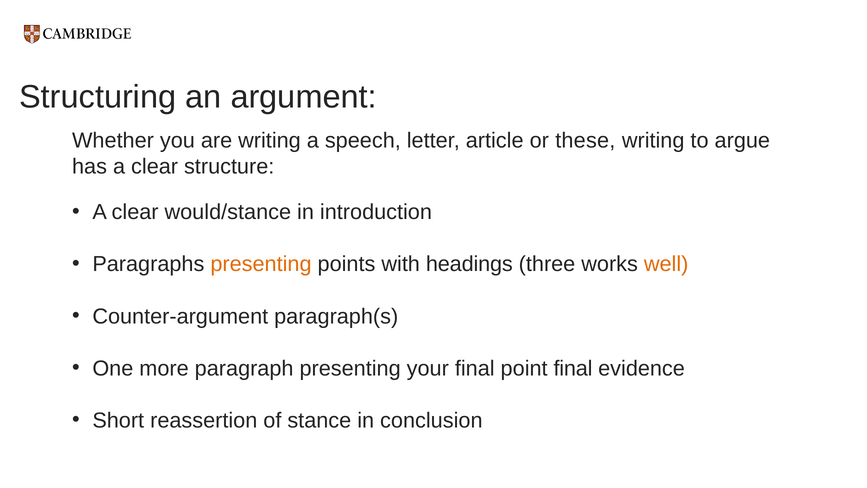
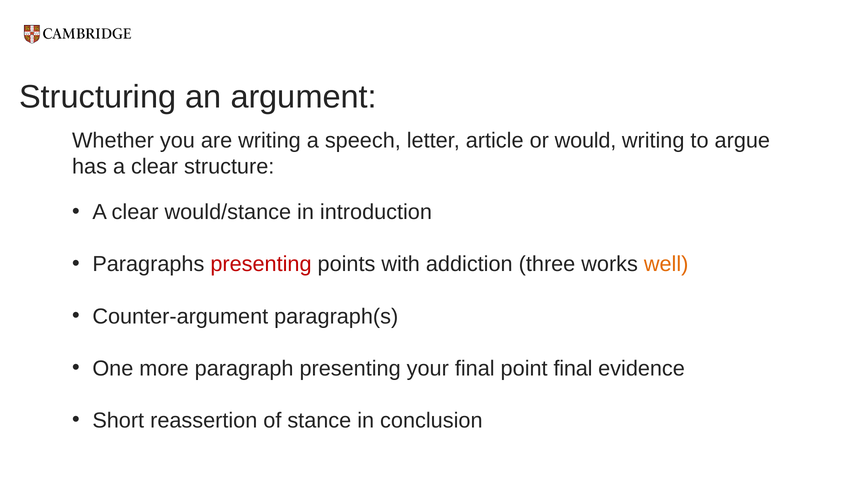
these: these -> would (586, 141)
presenting colour: orange -> red (261, 264)
headings: headings -> addiction (469, 264)
